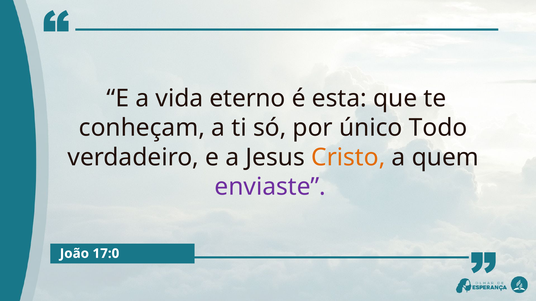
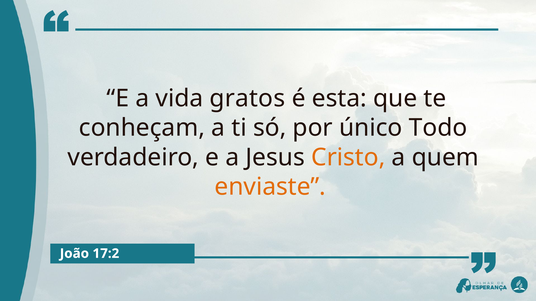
eterno: eterno -> gratos (247, 99)
enviaste colour: purple -> orange (270, 187)
17:0: 17:0 -> 17:2 (106, 254)
